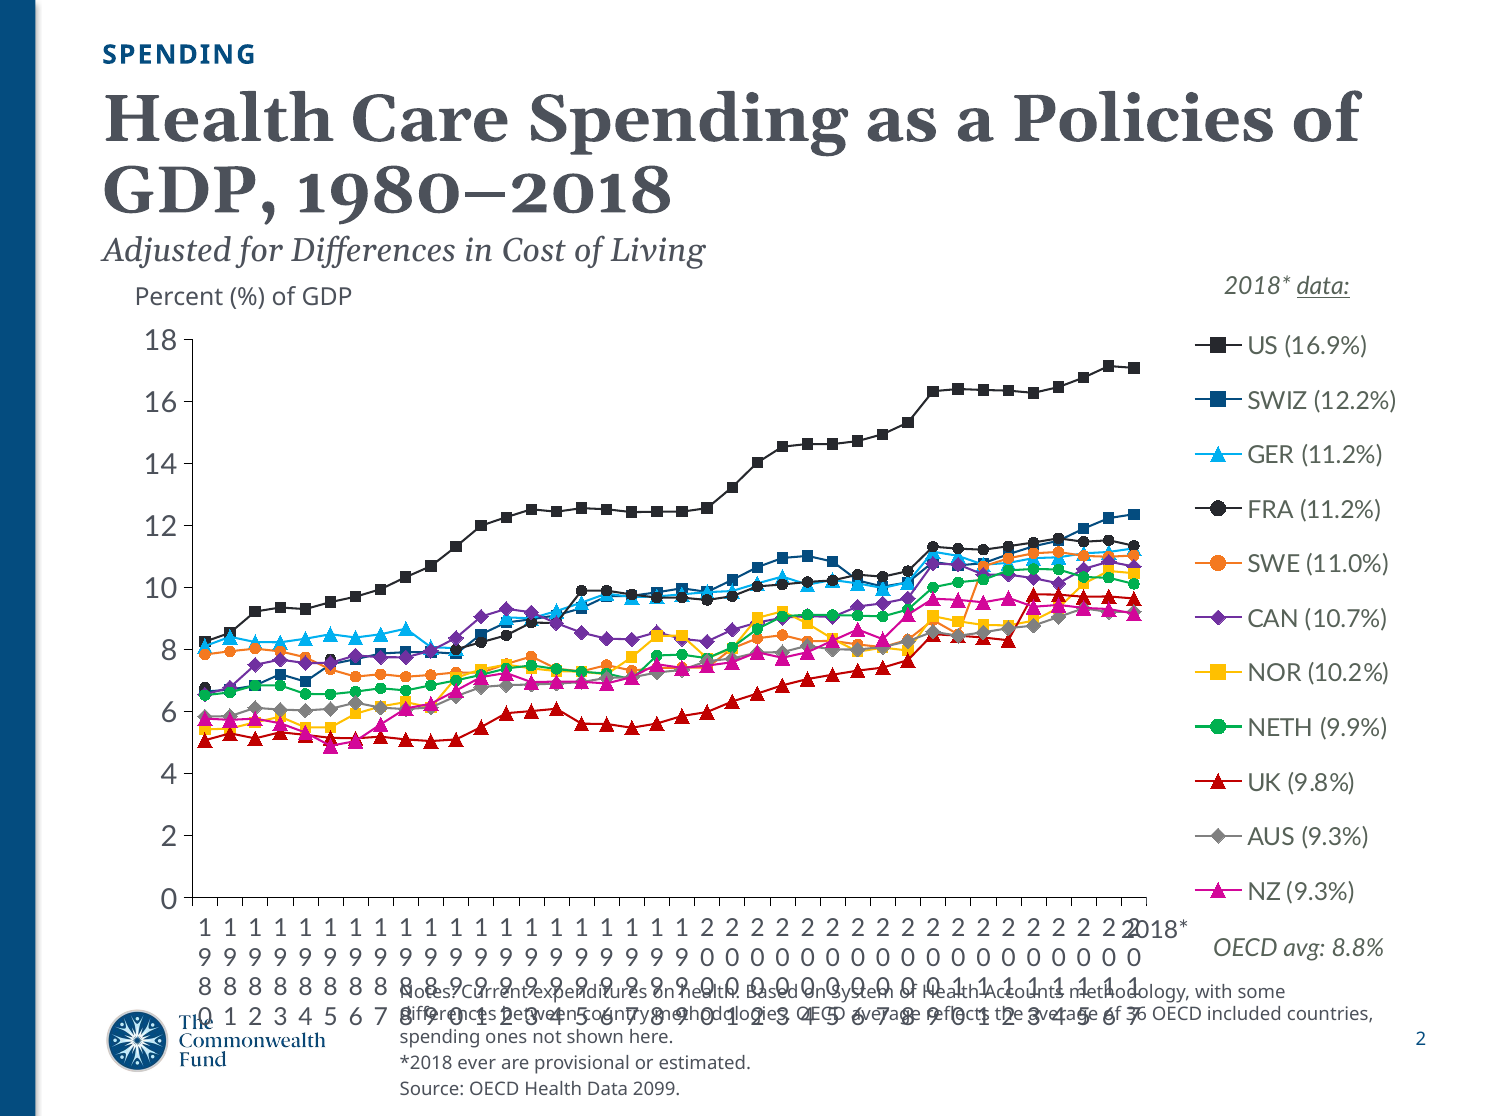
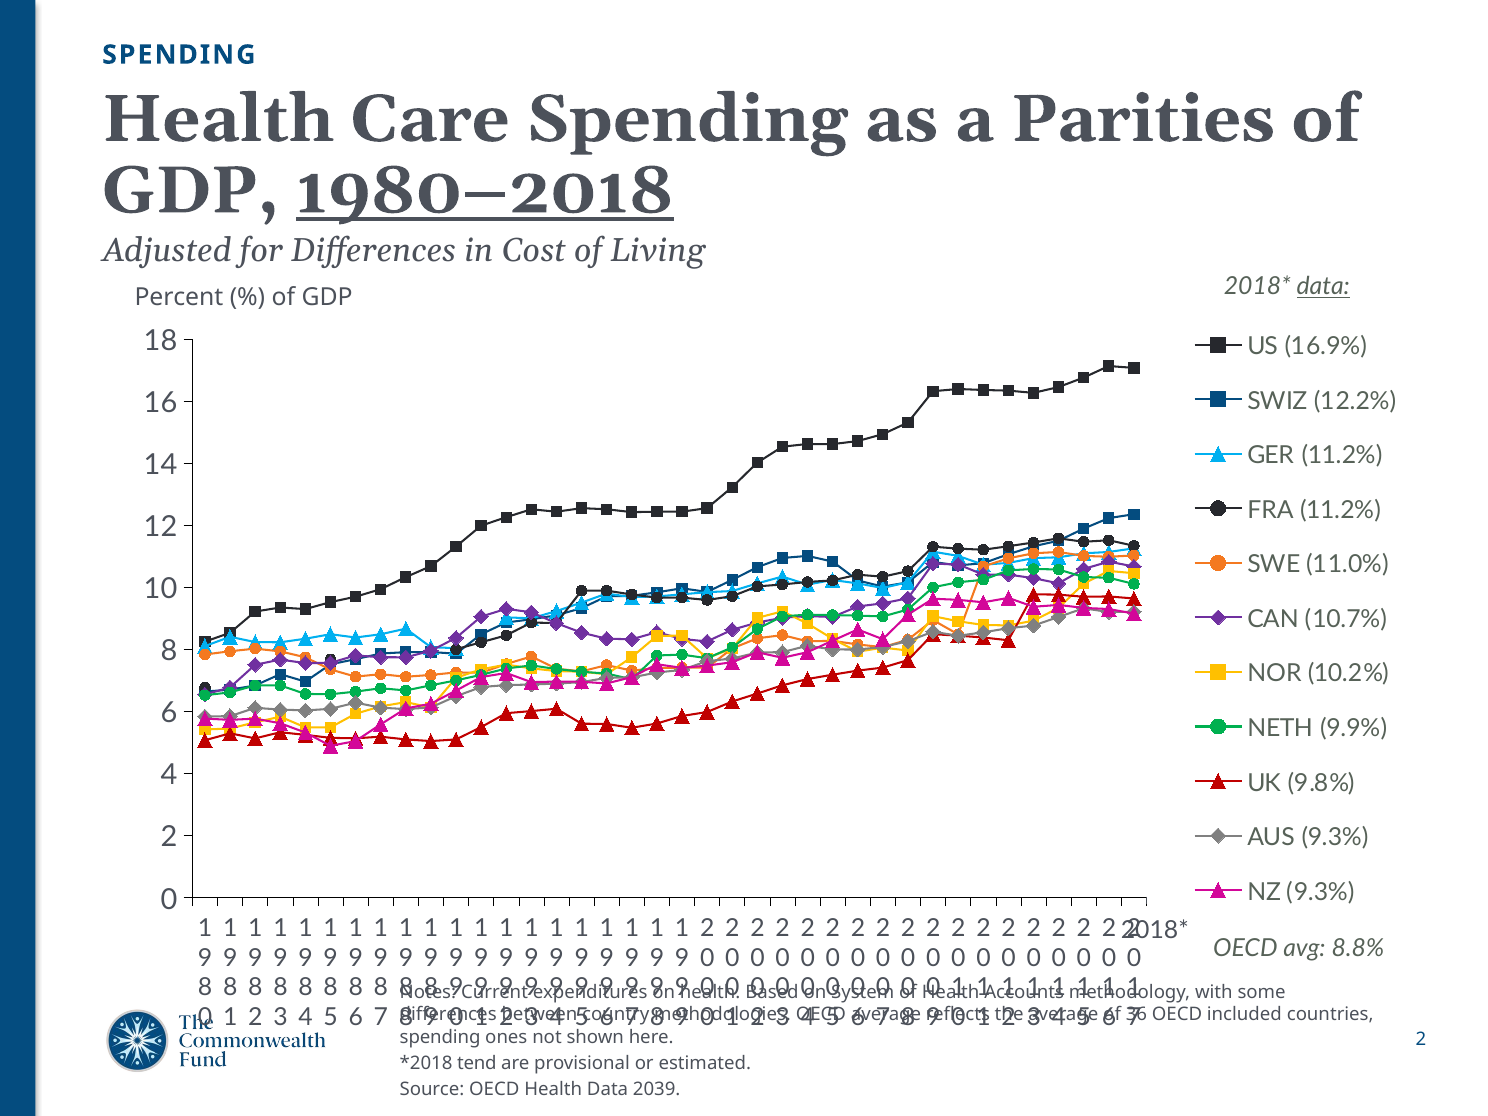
Policies: Policies -> Parities (1143, 119)
1980–2018 underline: none -> present (485, 191)
ever: ever -> tend (477, 1063)
2099: 2099 -> 2039 (657, 1089)
